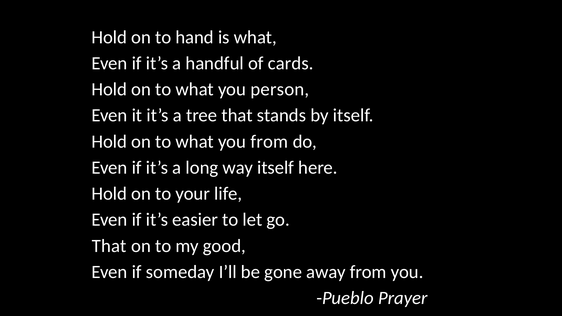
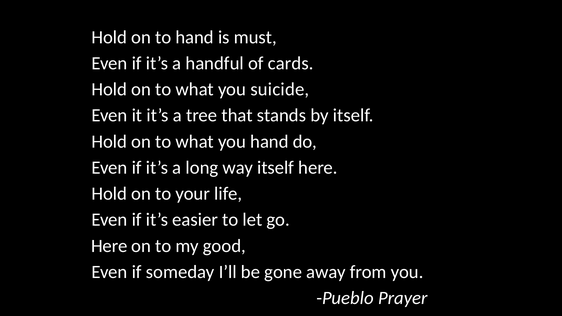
is what: what -> must (255, 37)
person: person -> suicide (280, 89)
you from: from -> hand (269, 142)
That: That -> Here (109, 246)
